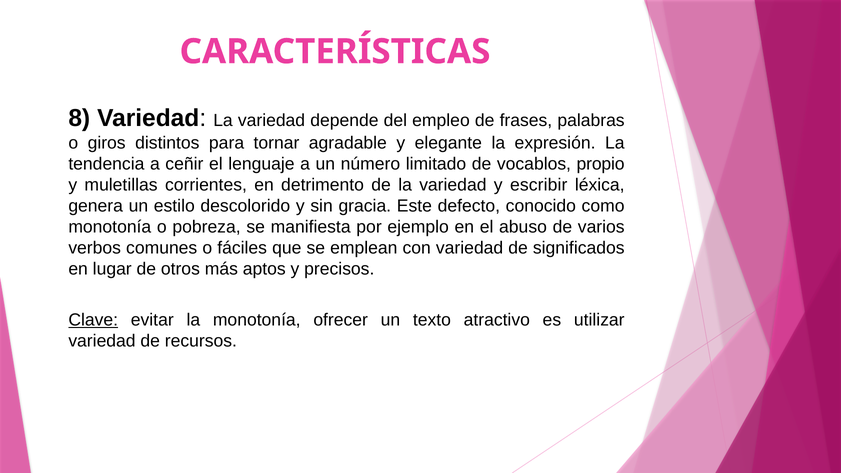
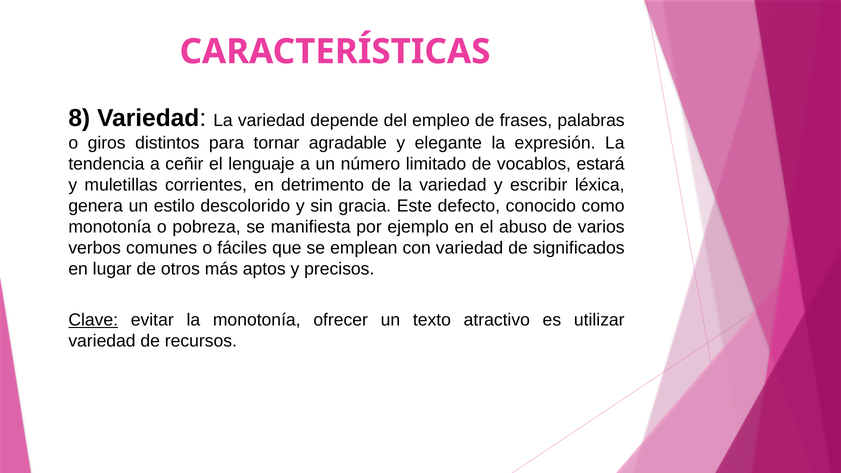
propio: propio -> estará (601, 164)
